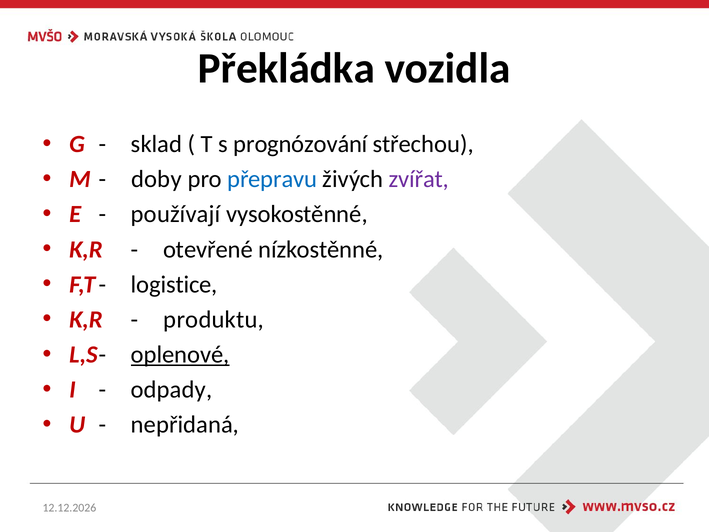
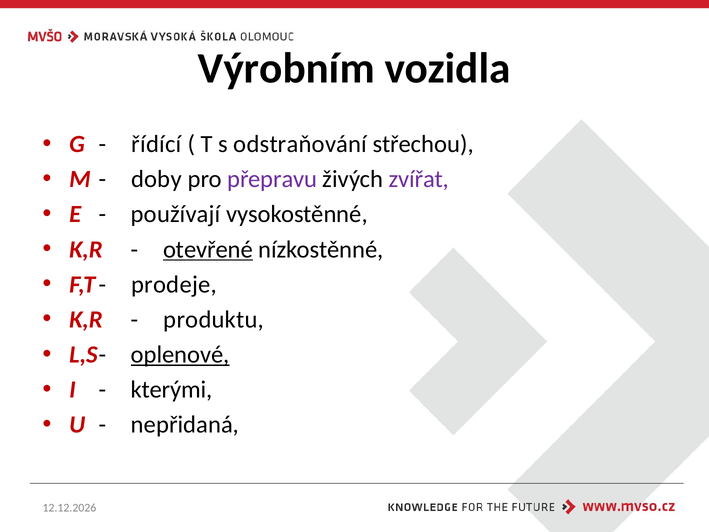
Překládka: Překládka -> Výrobním (286, 69)
sklad: sklad -> řídící (156, 144)
prognózování: prognózování -> odstraňování (300, 144)
přepravu colour: blue -> purple (272, 179)
otevřené underline: none -> present (208, 249)
logistice: logistice -> prodeje (174, 284)
odpady: odpady -> kterými (172, 390)
